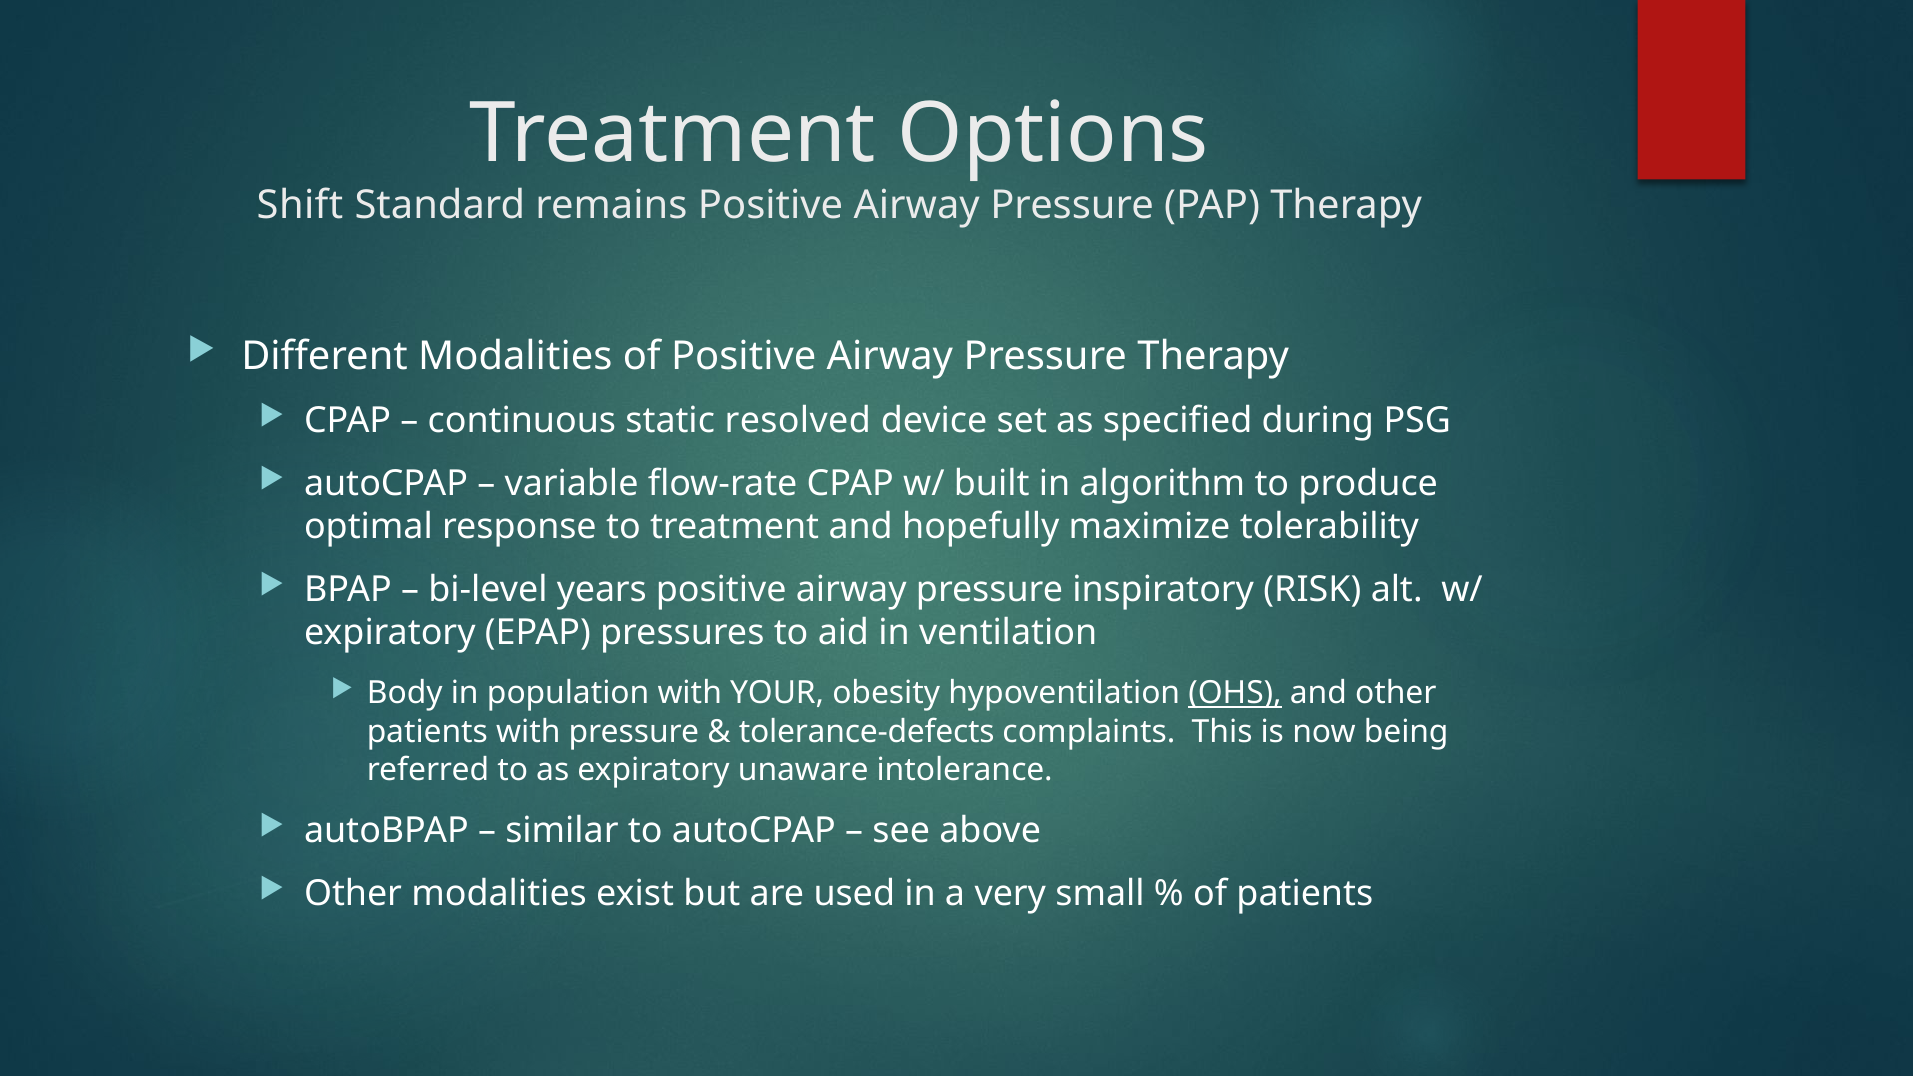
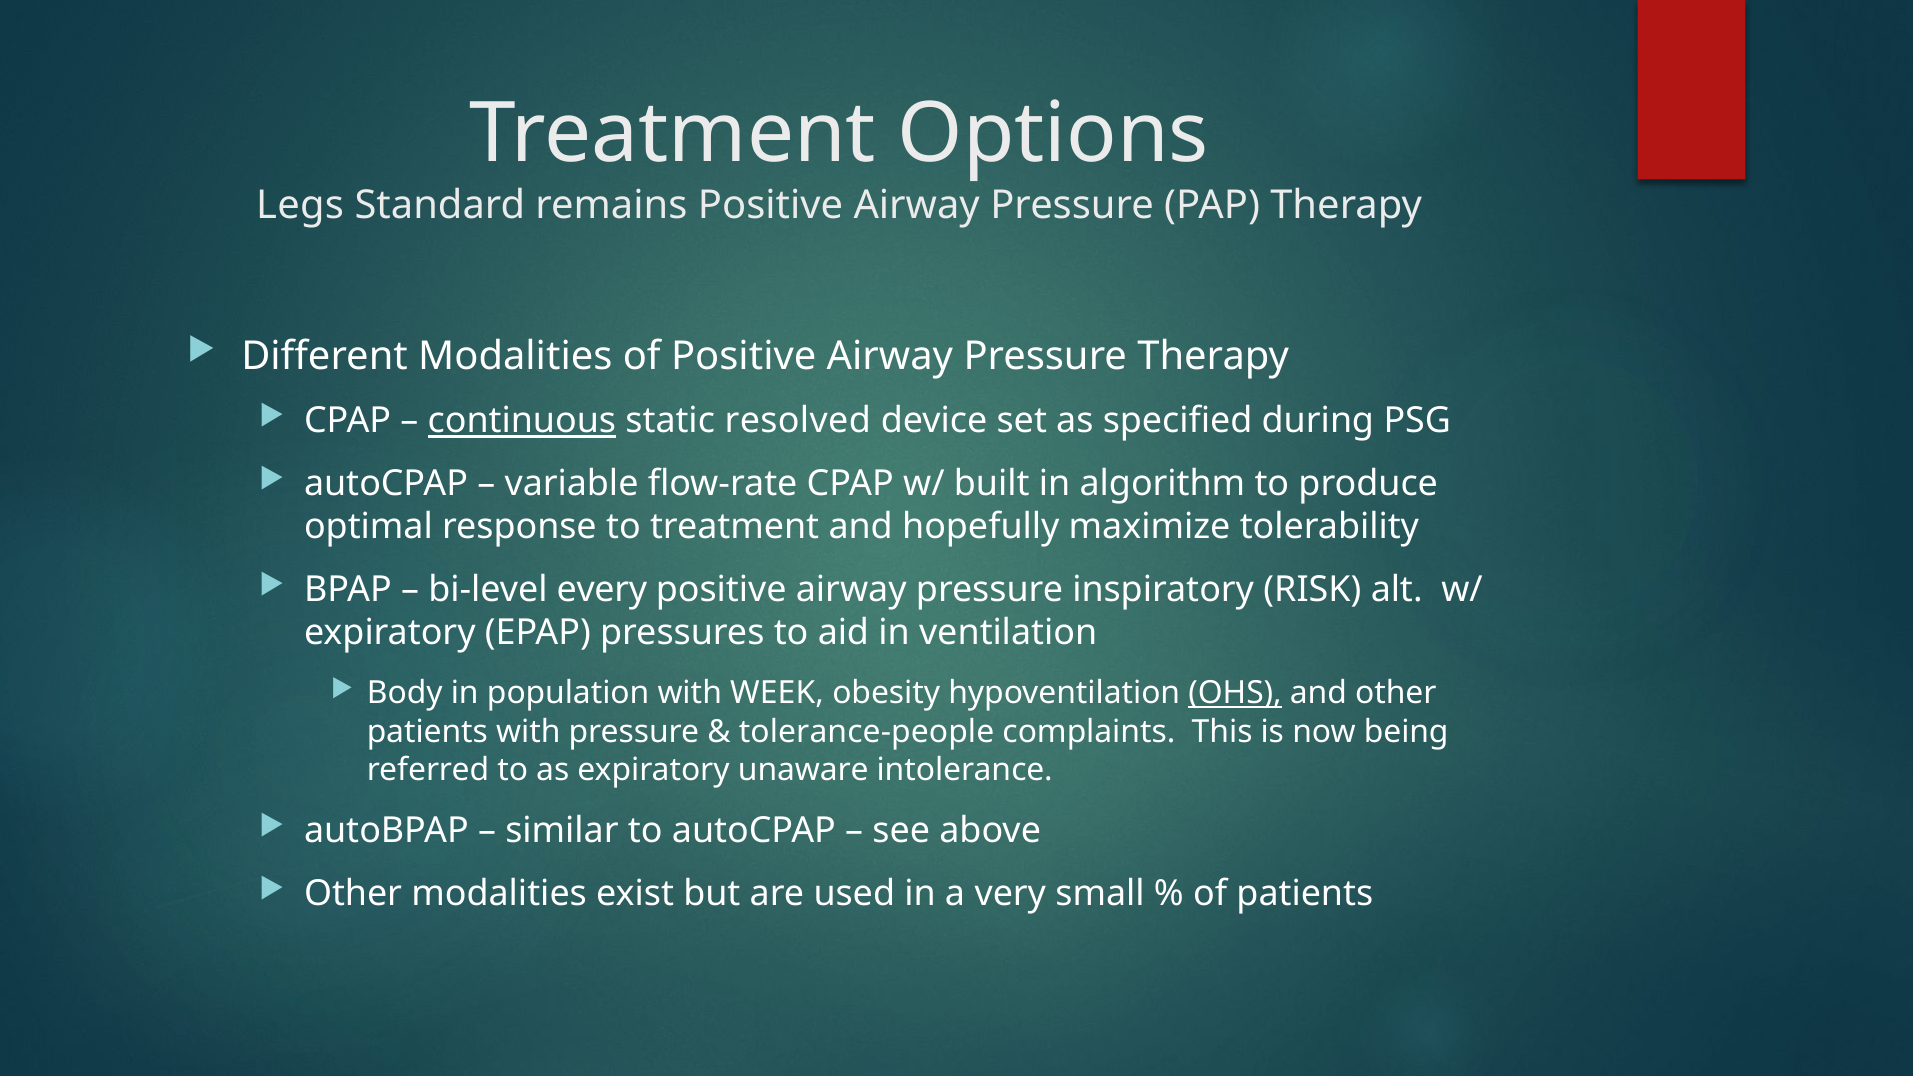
Shift: Shift -> Legs (300, 205)
continuous underline: none -> present (522, 421)
years: years -> every (602, 590)
YOUR: YOUR -> WEEK (777, 693)
tolerance-defects: tolerance-defects -> tolerance-people (867, 732)
